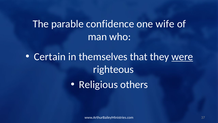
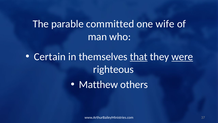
confidence: confidence -> committed (110, 24)
that underline: none -> present (139, 57)
Religious: Religious -> Matthew (98, 84)
